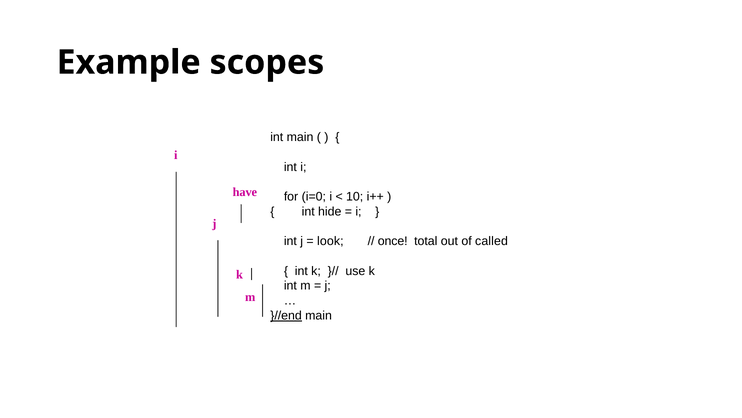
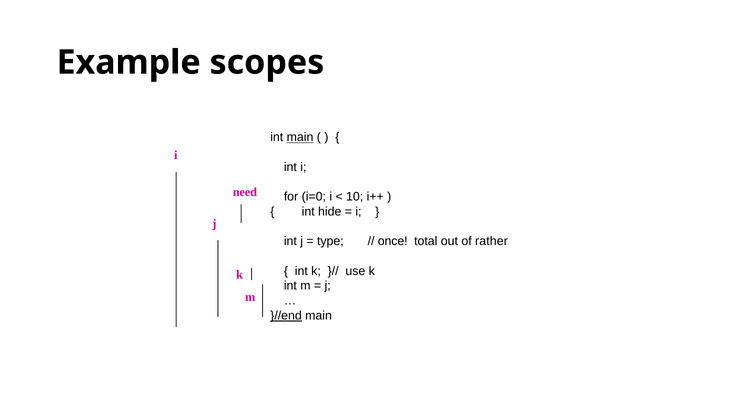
main underline: none -> present (300, 137)
have: have -> need (245, 192)
look: look -> type (330, 241)
called: called -> rather (492, 241)
